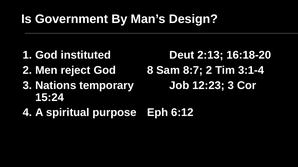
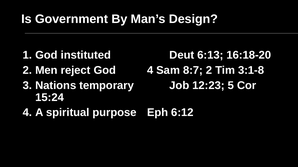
2:13: 2:13 -> 6:13 (210, 55)
God 8: 8 -> 4 (150, 70)
3:1-4: 3:1-4 -> 3:1-8 (251, 70)
12:23 3: 3 -> 5 (231, 86)
